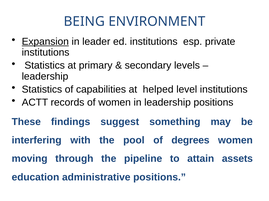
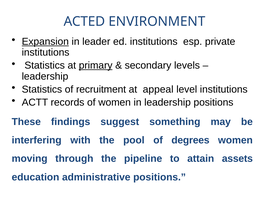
BEING: BEING -> ACTED (84, 22)
primary underline: none -> present (96, 66)
capabilities: capabilities -> recruitment (101, 90)
helped: helped -> appeal (158, 90)
